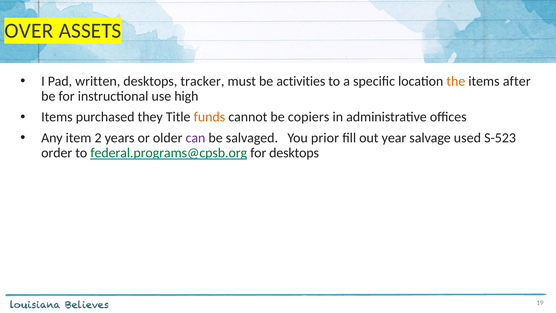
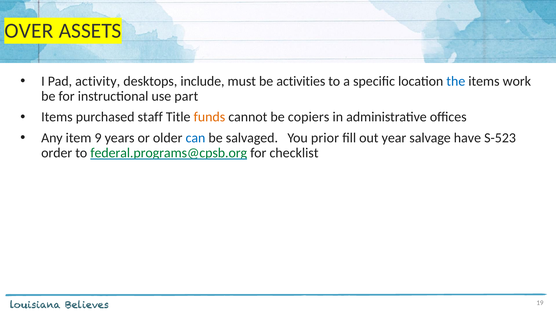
written: written -> activity (98, 81)
tracker: tracker -> include (202, 81)
the colour: orange -> blue (456, 81)
after: after -> work (517, 81)
high: high -> part (186, 96)
they: they -> staff (150, 117)
2: 2 -> 9 (98, 138)
can colour: purple -> blue (196, 138)
used: used -> have (467, 138)
for desktops: desktops -> checklist (294, 153)
